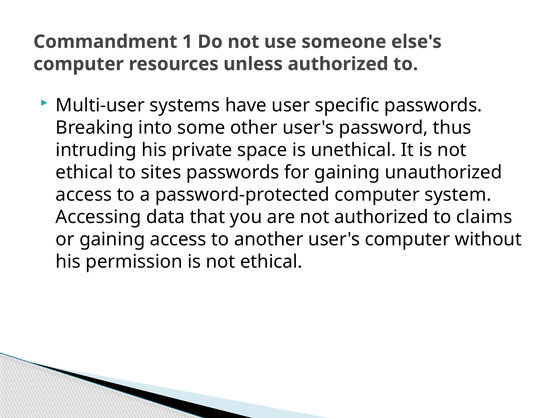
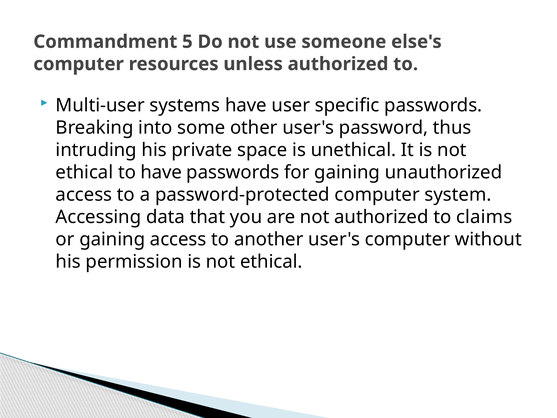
1: 1 -> 5 (187, 42)
to sites: sites -> have (161, 172)
